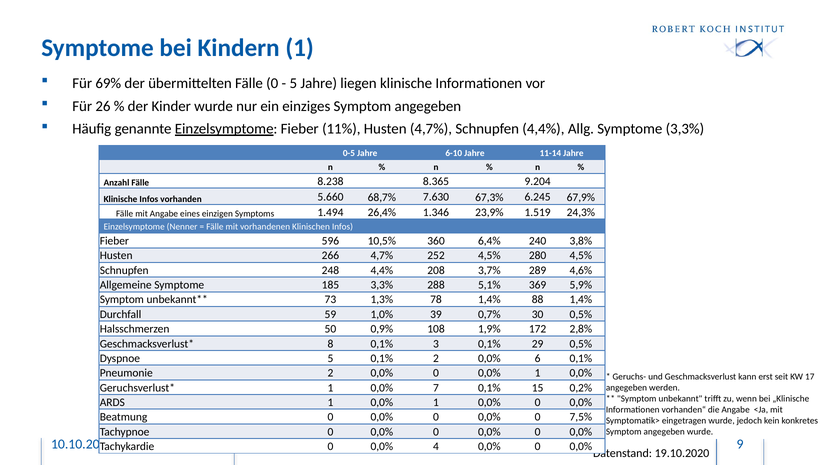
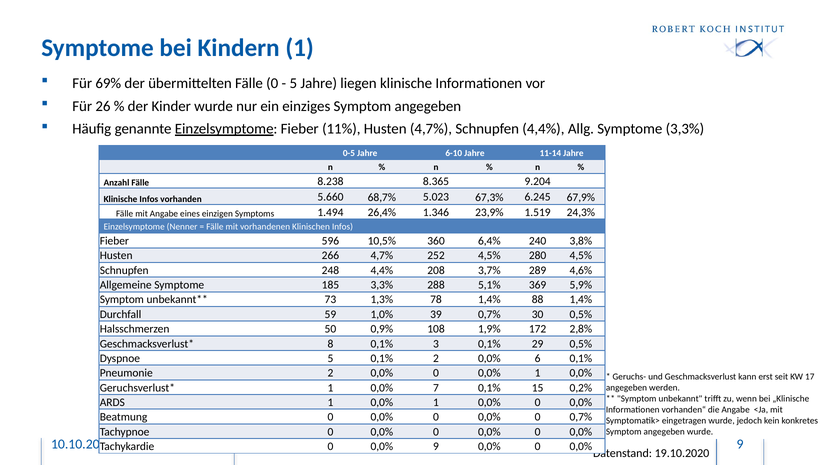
7.630: 7.630 -> 5.023 (436, 197)
0 7,5%: 7,5% -> 0,7% (581, 417)
0,0% 4: 4 -> 9 (436, 446)
